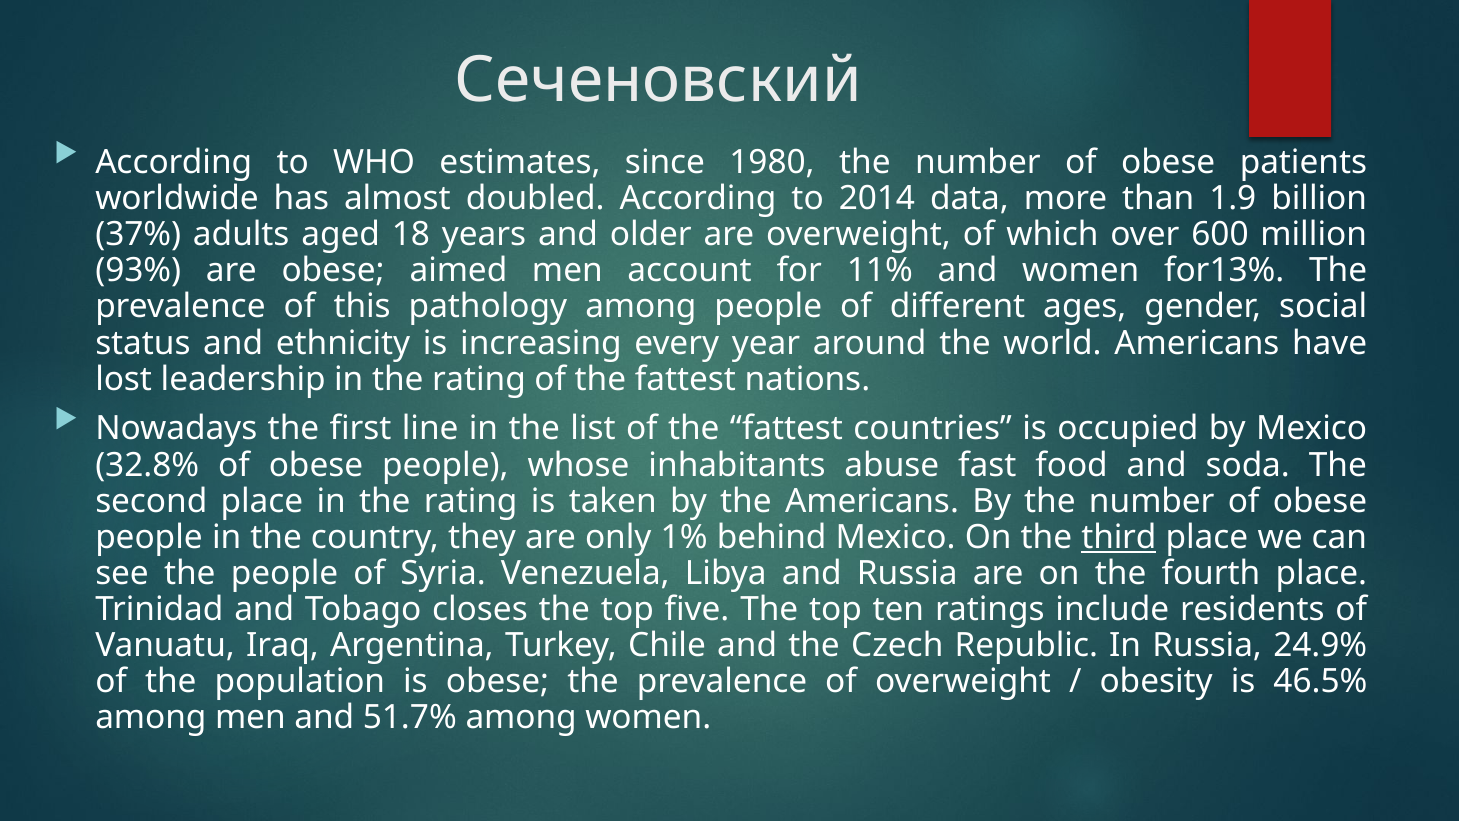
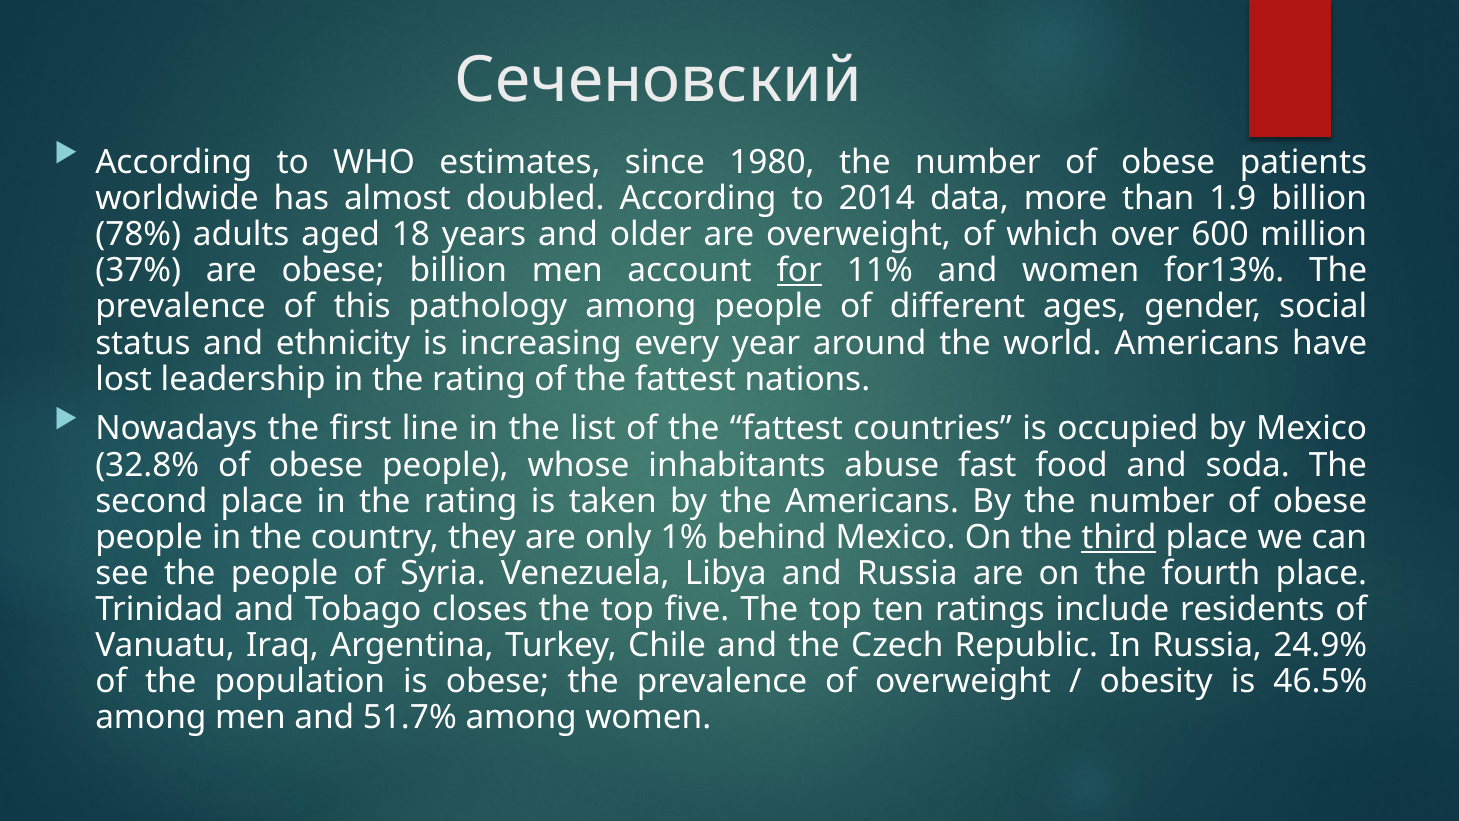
37%: 37% -> 78% (138, 235)
93%: 93% -> 37% (138, 271)
obese aimed: aimed -> billion (458, 271)
for underline: none -> present (799, 271)
